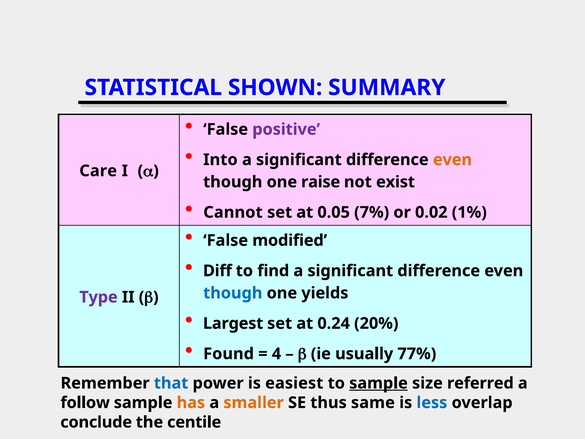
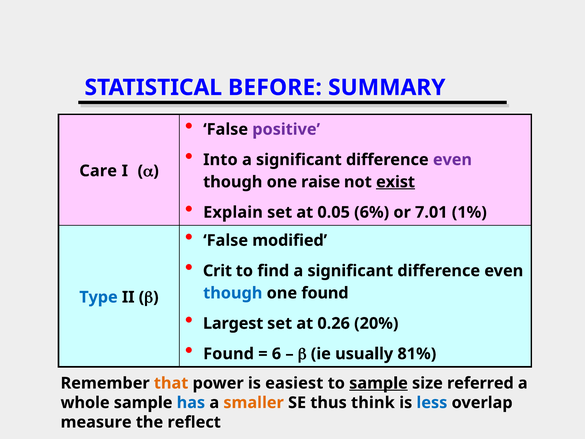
SHOWN: SHOWN -> BEFORE (275, 87)
even colour: orange -> purple (452, 160)
exist underline: none -> present (396, 182)
Cannot: Cannot -> Explain (233, 212)
7%: 7% -> 6% (372, 212)
0.02: 0.02 -> 7.01 (431, 212)
Diff: Diff -> Crit (217, 271)
one yields: yields -> found (325, 293)
Type colour: purple -> blue (98, 297)
0.24: 0.24 -> 0.26 (334, 323)
4: 4 -> 6 (276, 354)
77%: 77% -> 81% (417, 354)
that colour: blue -> orange (171, 383)
follow: follow -> whole (85, 402)
has colour: orange -> blue (191, 402)
same: same -> think (373, 402)
conclude: conclude -> measure (96, 422)
centile: centile -> reflect (194, 422)
